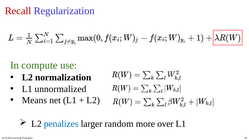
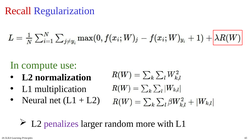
unnormalized: unnormalized -> multiplication (60, 89)
Means: Means -> Neural (34, 100)
penalizes colour: blue -> purple (61, 124)
over: over -> with (165, 124)
